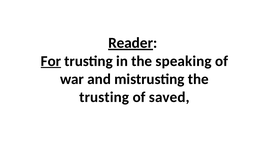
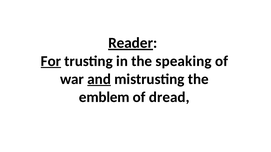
and underline: none -> present (99, 79)
trusting: trusting -> emblem (104, 97)
saved: saved -> dread (169, 97)
